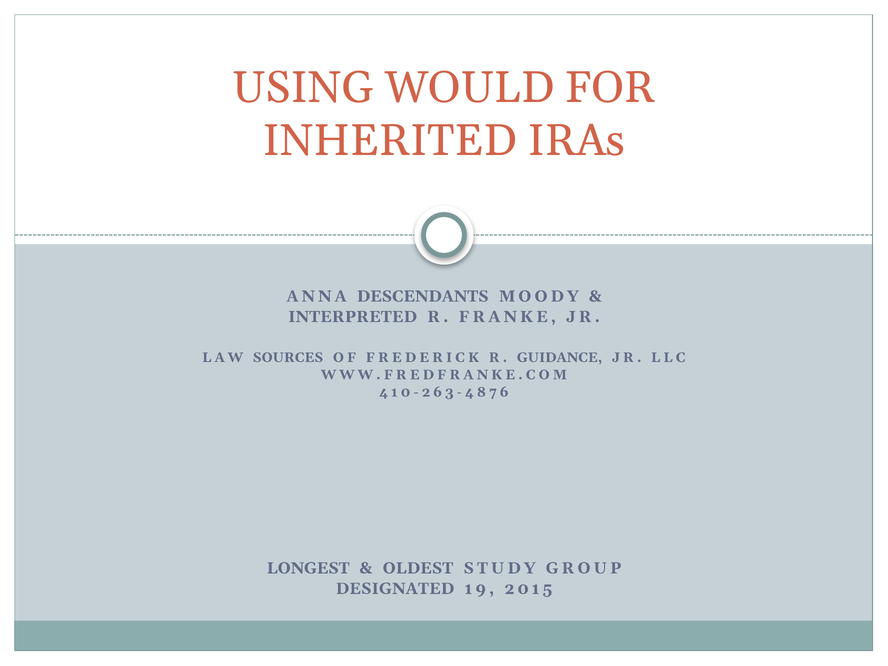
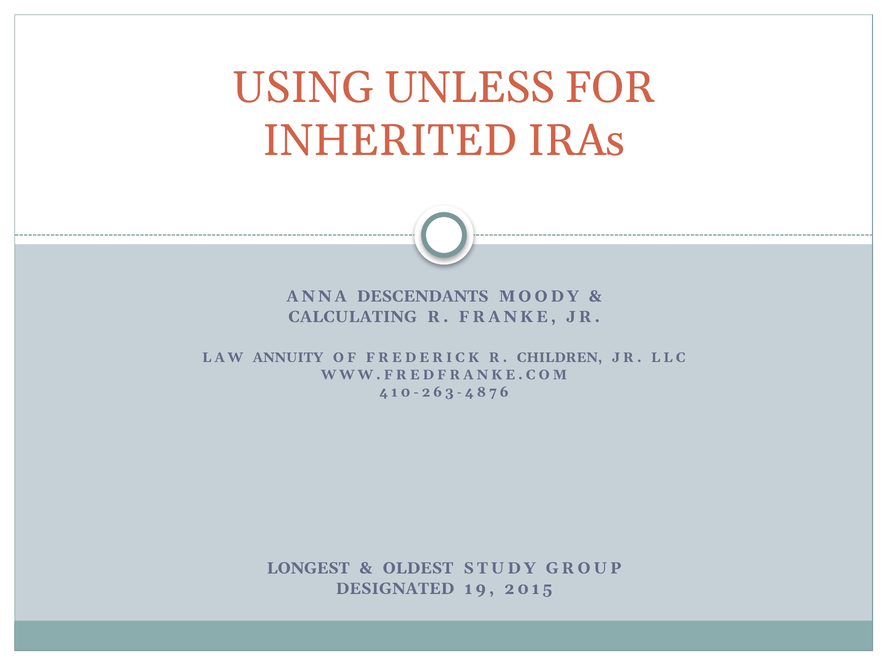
WOULD: WOULD -> UNLESS (470, 88)
INTERPRETED: INTERPRETED -> CALCULATING (353, 317)
SOURCES: SOURCES -> ANNUITY (288, 357)
GUIDANCE: GUIDANCE -> CHILDREN (560, 357)
